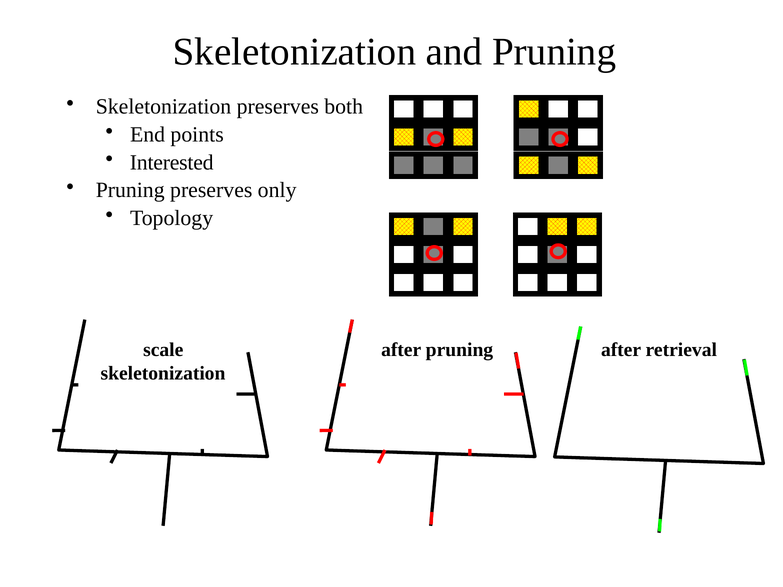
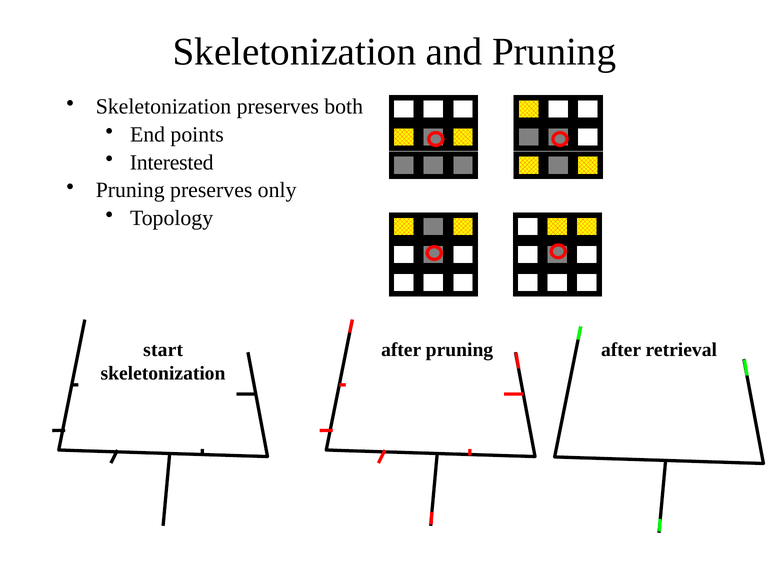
scale: scale -> start (163, 350)
